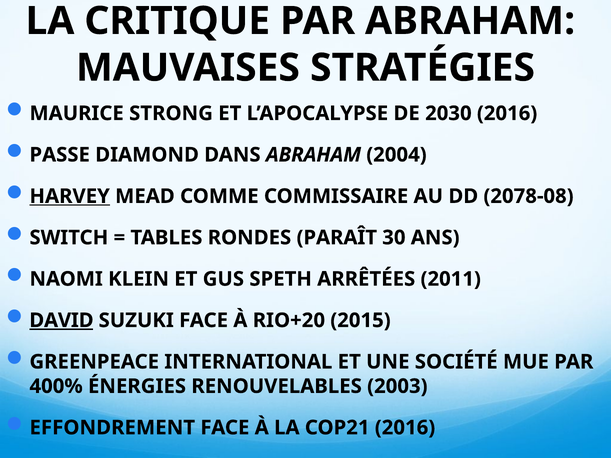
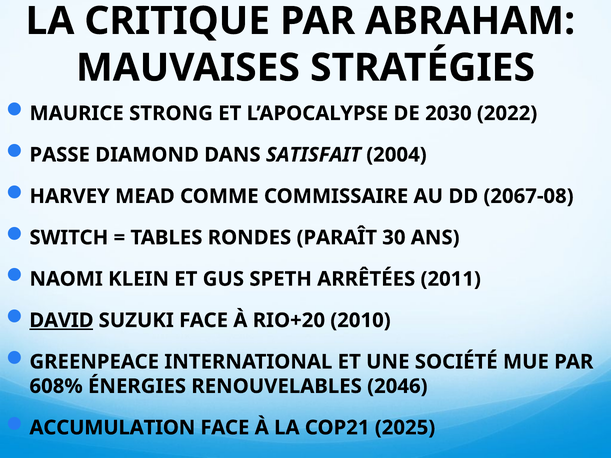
2030 2016: 2016 -> 2022 (507, 113)
DANS ABRAHAM: ABRAHAM -> SATISFAIT (313, 155)
HARVEY underline: present -> none (70, 196)
2078-08: 2078-08 -> 2067-08 (529, 196)
2015: 2015 -> 2010 (360, 321)
400%: 400% -> 608% (56, 386)
2003: 2003 -> 2046 (397, 386)
EFFONDREMENT: EFFONDREMENT -> ACCUMULATION (112, 428)
COP21 2016: 2016 -> 2025 (405, 428)
